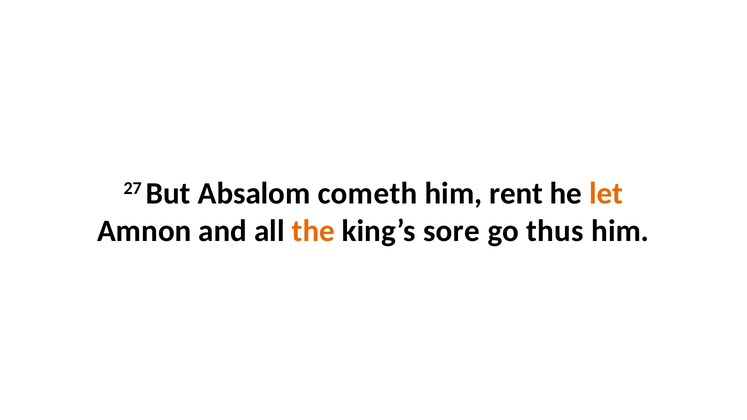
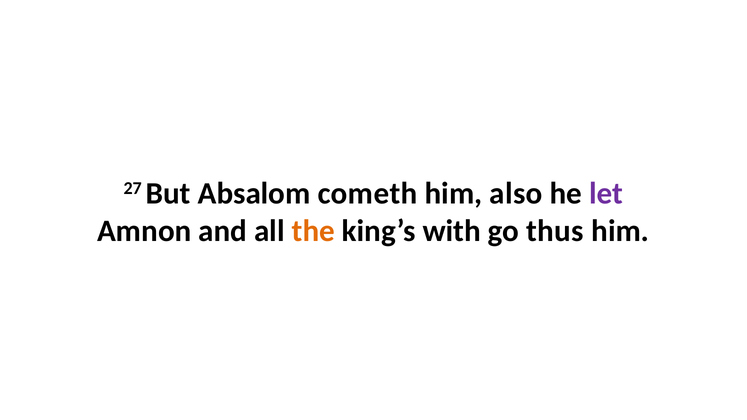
rent: rent -> also (516, 194)
let colour: orange -> purple (606, 194)
sore: sore -> with (452, 231)
